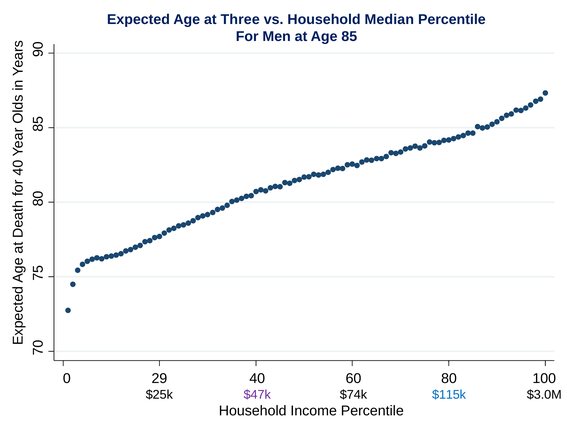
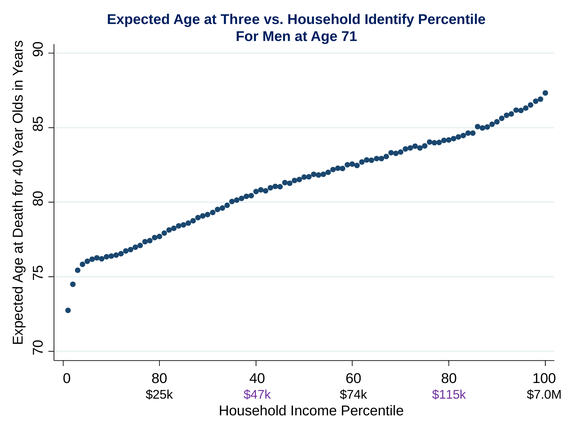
Median: Median -> Identify (389, 19)
85: 85 -> 71 (349, 36)
0 29: 29 -> 80 (159, 379)
$115k colour: blue -> purple (449, 395)
$3.0M: $3.0M -> $7.0M (544, 395)
